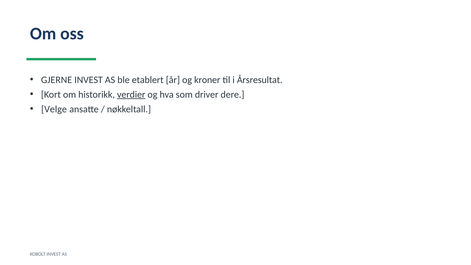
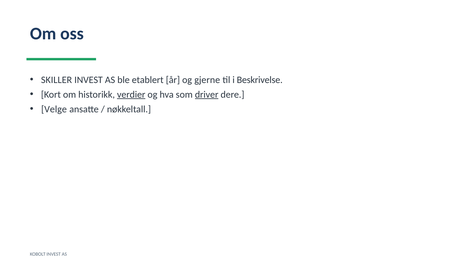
GJERNE: GJERNE -> SKILLER (57, 80)
kroner: kroner -> gjerne (207, 80)
Årsresultat: Årsresultat -> Beskrivelse (260, 80)
driver underline: none -> present (207, 95)
